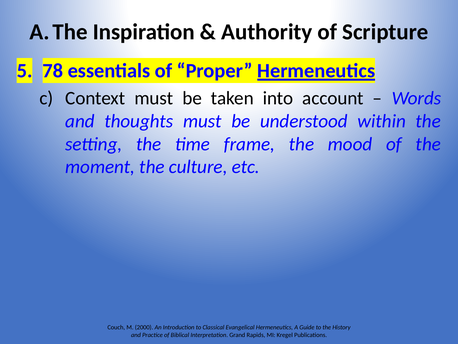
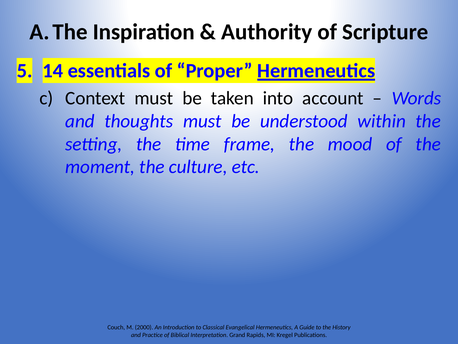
78: 78 -> 14 (53, 71)
